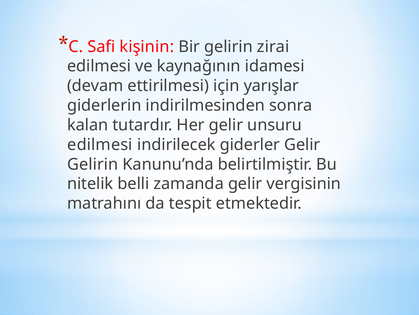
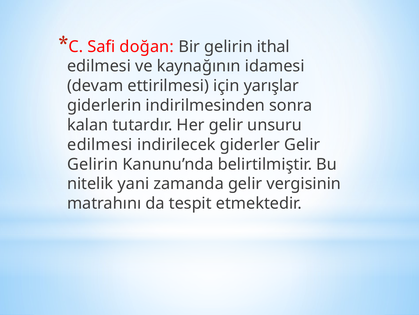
kişinin: kişinin -> doğan (147, 47)
zirai: zirai -> ithal (273, 47)
belli: belli -> yani (133, 183)
